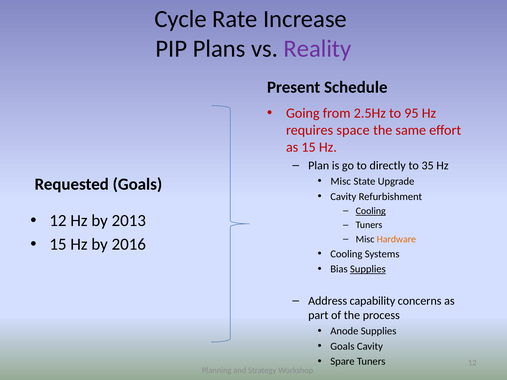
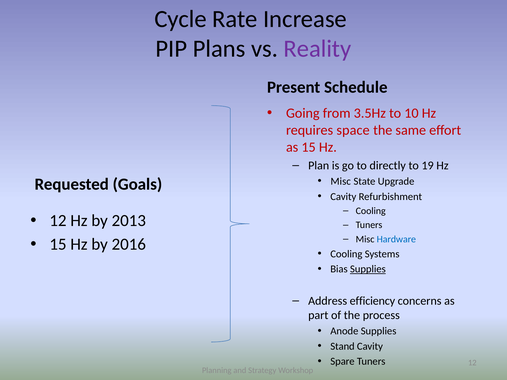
2.5Hz: 2.5Hz -> 3.5Hz (370, 113)
95: 95 -> 10 (411, 113)
35: 35 -> 19 (428, 165)
Cooling underline: present -> none (371, 211)
Hardware colour: orange -> blue (396, 239)
capability: capability -> efficiency (372, 301)
Goals: Goals -> Stand (342, 347)
